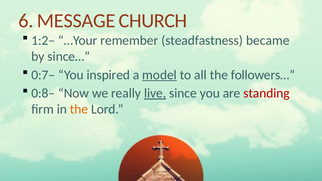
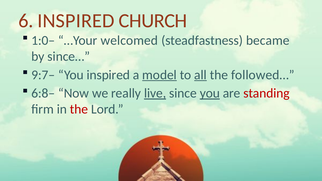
6 MESSAGE: MESSAGE -> INSPIRED (76, 21)
1:2–: 1:2– -> 1:0– (43, 40)
remember: remember -> welcomed (129, 40)
0:7–: 0:7– -> 9:7– (43, 75)
all underline: none -> present (201, 75)
followers…: followers… -> followed… (263, 75)
0:8–: 0:8– -> 6:8– (43, 93)
you underline: none -> present (210, 93)
the colour: orange -> red (79, 109)
